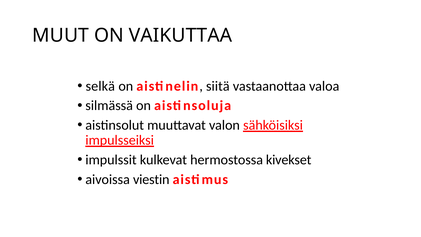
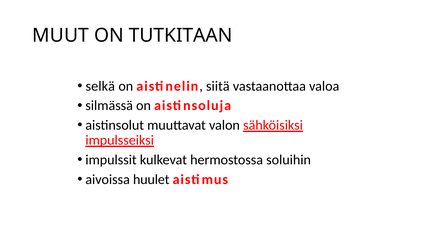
VAIKUTTAA: VAIKUTTAA -> TUTKITAAN (181, 35)
kivekset: kivekset -> soluihin (289, 160)
viestin: viestin -> huulet (151, 179)
